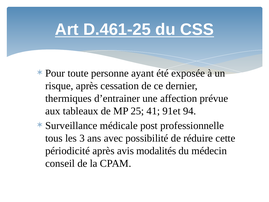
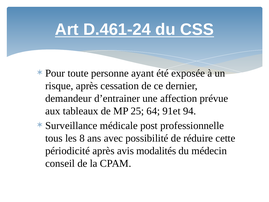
D.461-25: D.461-25 -> D.461-24 (117, 30)
thermiques: thermiques -> demandeur (68, 98)
41: 41 -> 64 (153, 111)
3: 3 -> 8 (82, 138)
